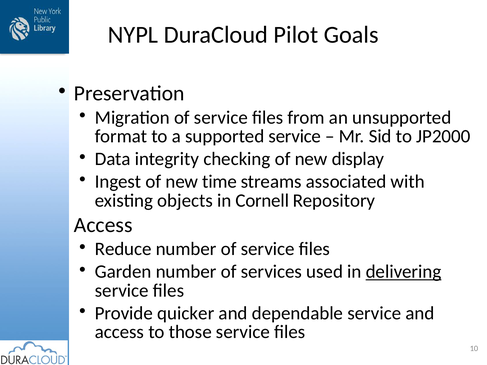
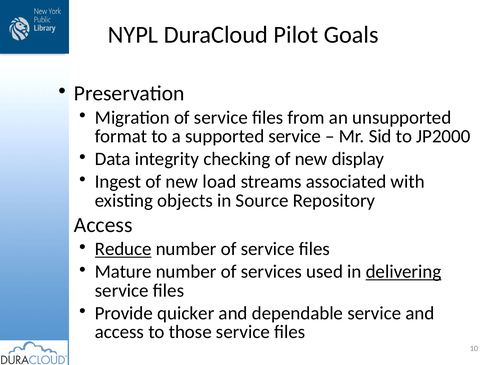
time: time -> load (219, 182)
Cornell: Cornell -> Source (262, 201)
Reduce underline: none -> present (123, 249)
Garden: Garden -> Mature (123, 272)
